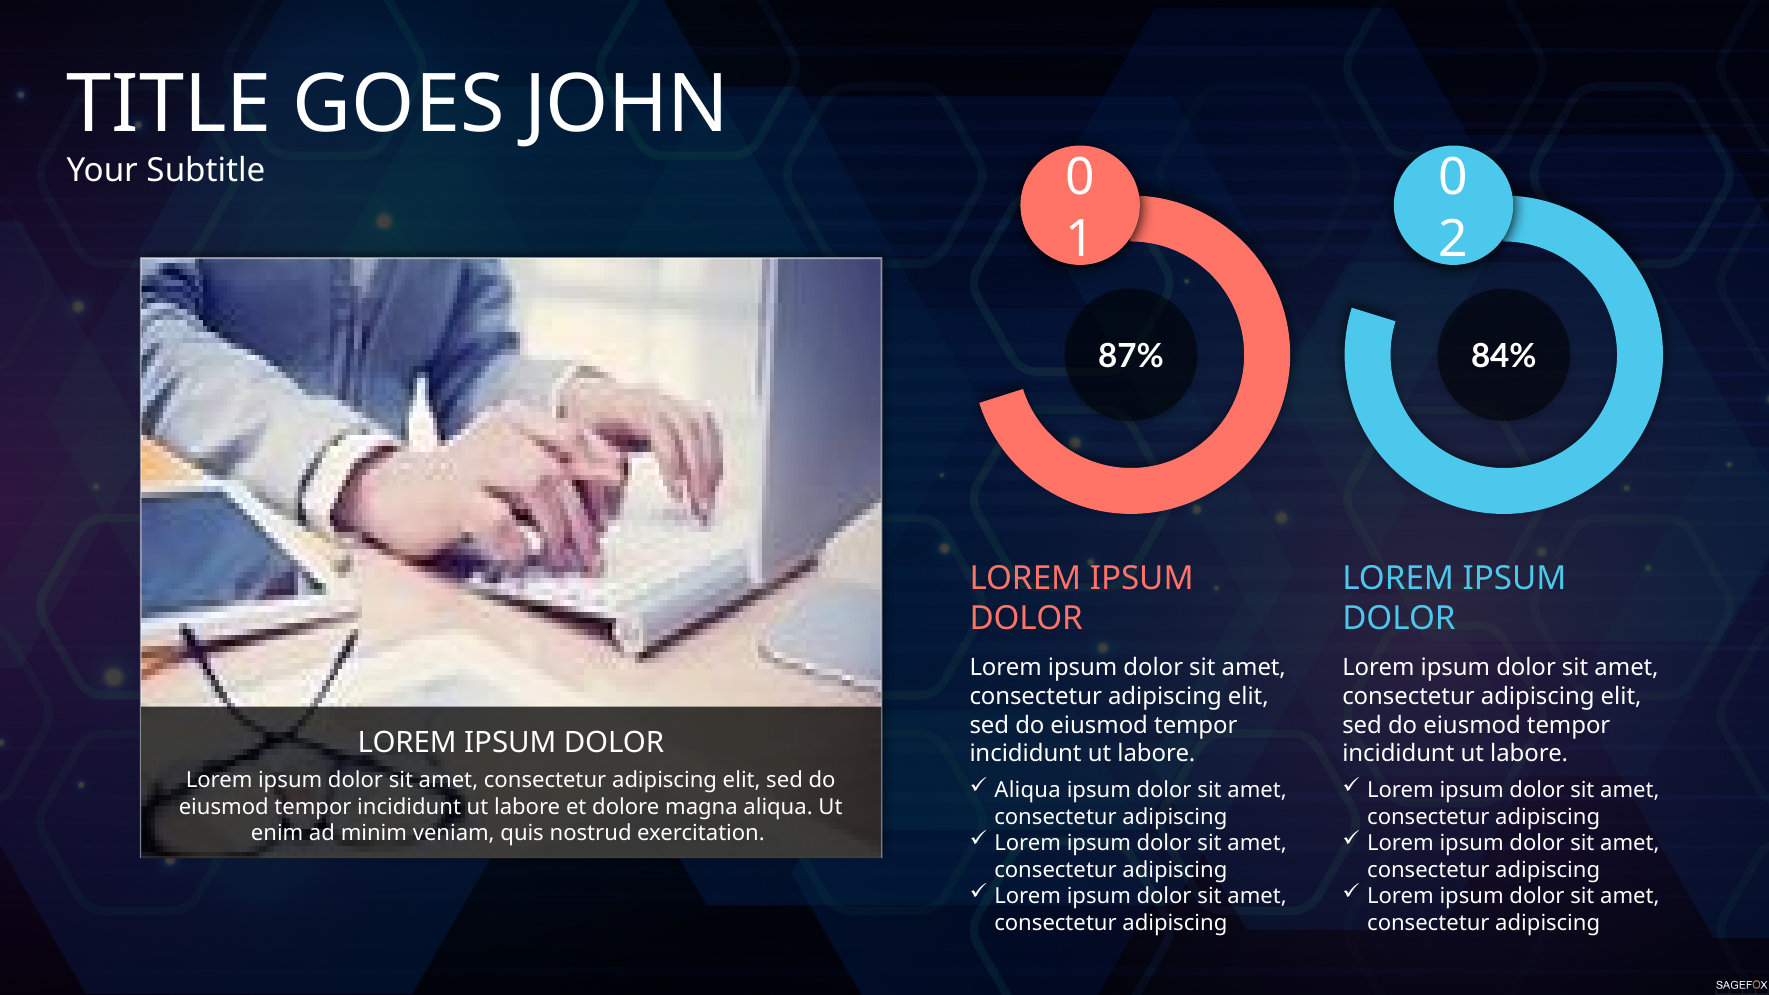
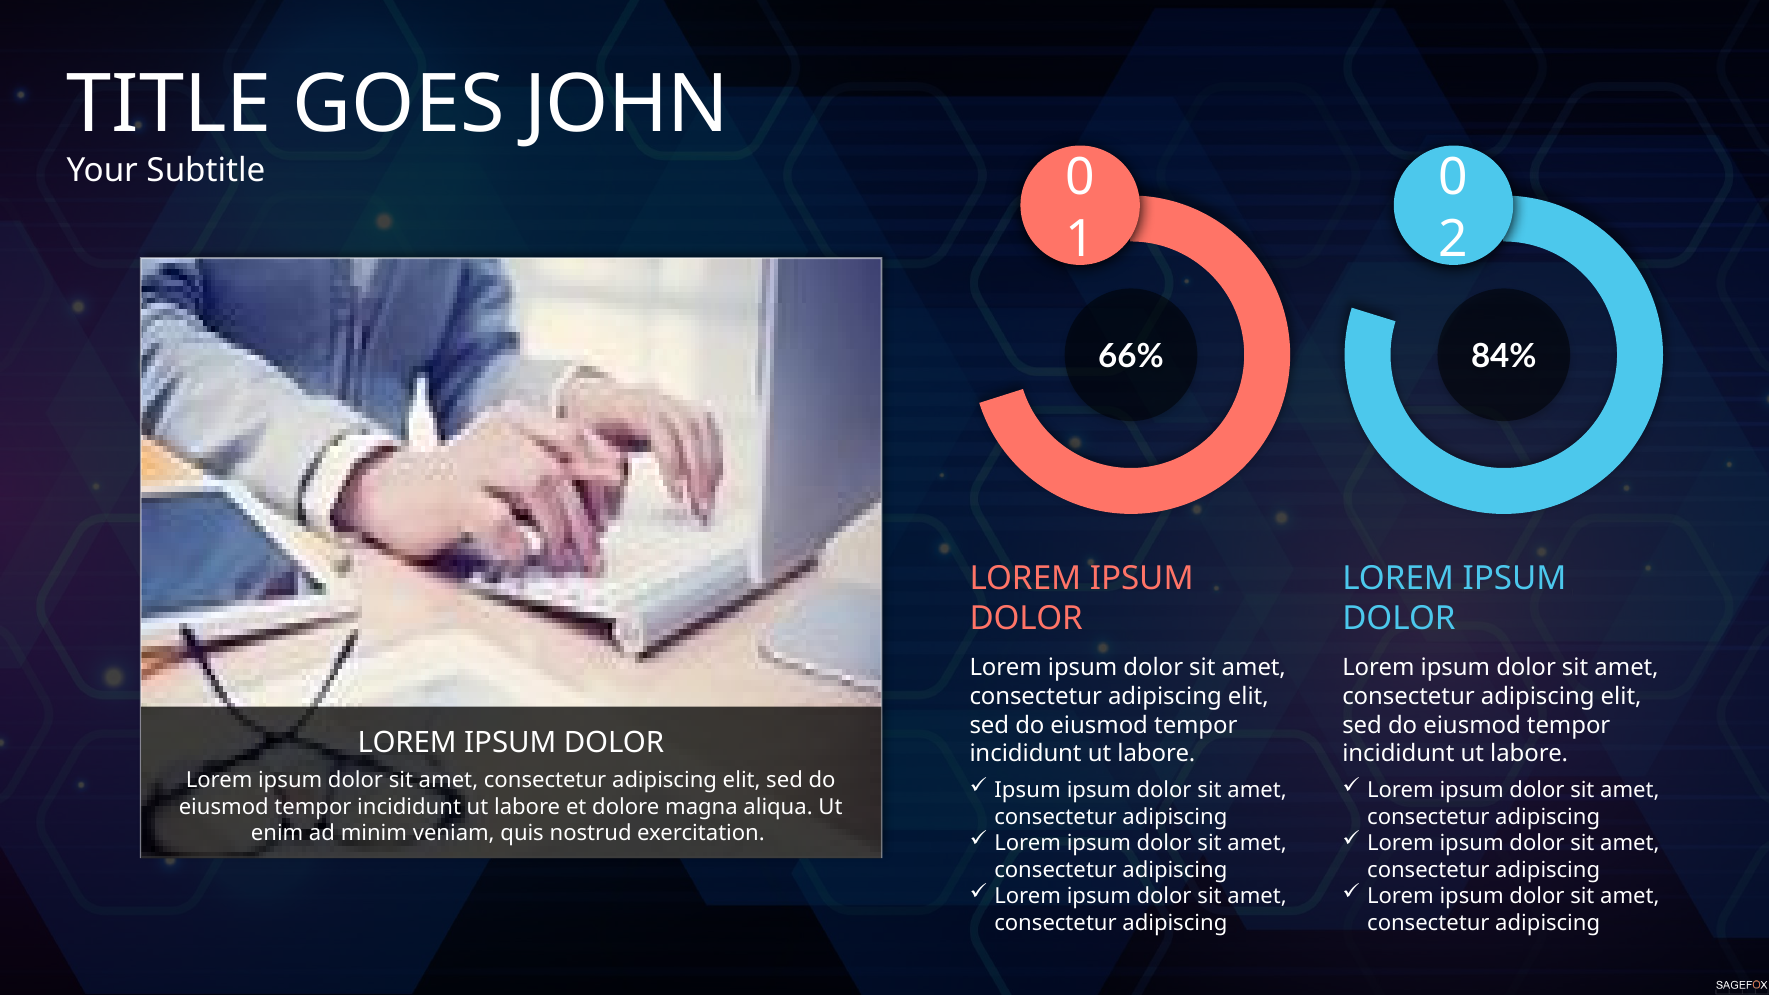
87%: 87% -> 66% (1131, 357)
Aliqua: Aliqua -> Ipsum (1028, 790)
